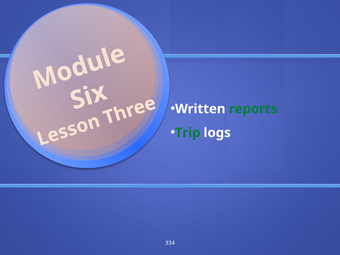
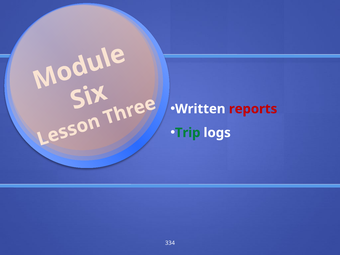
reports colour: green -> red (253, 109)
